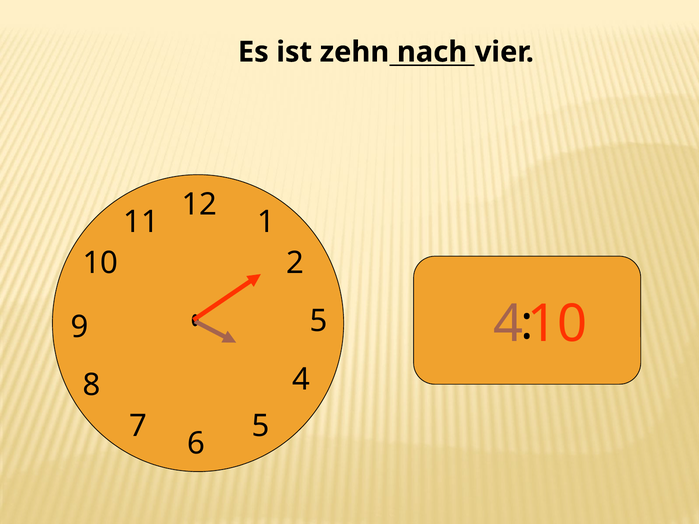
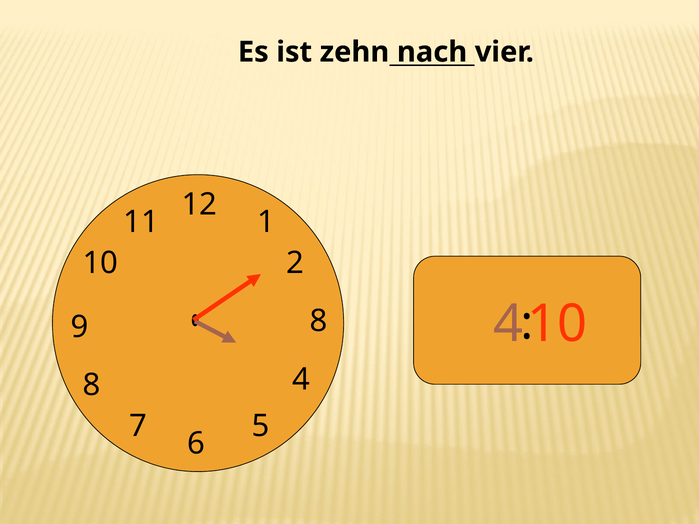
9 5: 5 -> 8 (319, 321)
